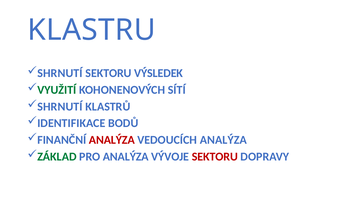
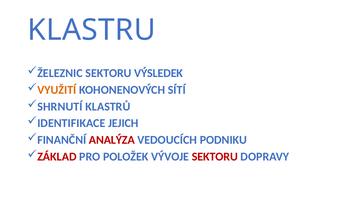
SHRNUTÍ: SHRNUTÍ -> ŽELEZNIC (60, 73)
VYUŽITÍ colour: green -> orange (57, 90)
BODŮ: BODŮ -> JEJICH (123, 123)
VEDOUCÍCH ANALÝZA: ANALÝZA -> PODNIKU (223, 140)
ZÁKLAD colour: green -> red (57, 157)
PRO ANALÝZA: ANALÝZA -> POLOŽEK (126, 157)
